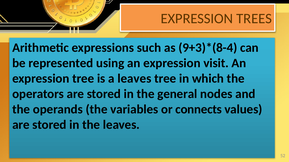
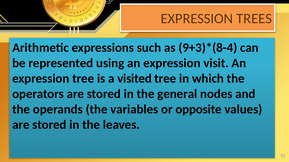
a leaves: leaves -> visited (134, 79)
connects: connects -> opposite (199, 110)
